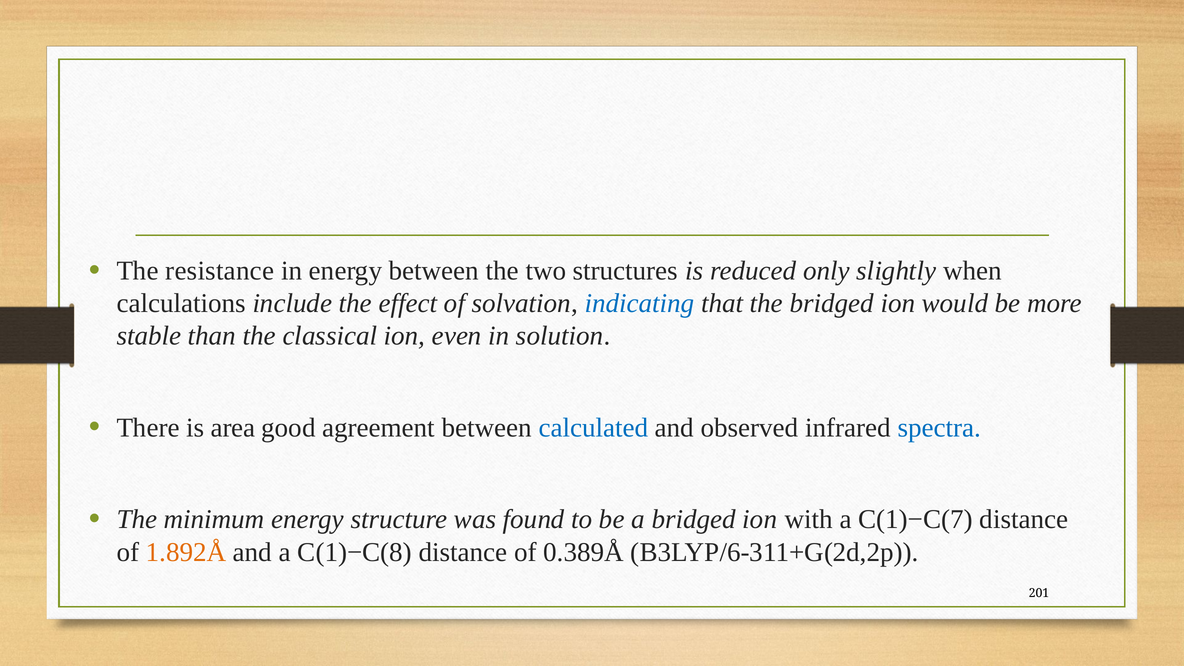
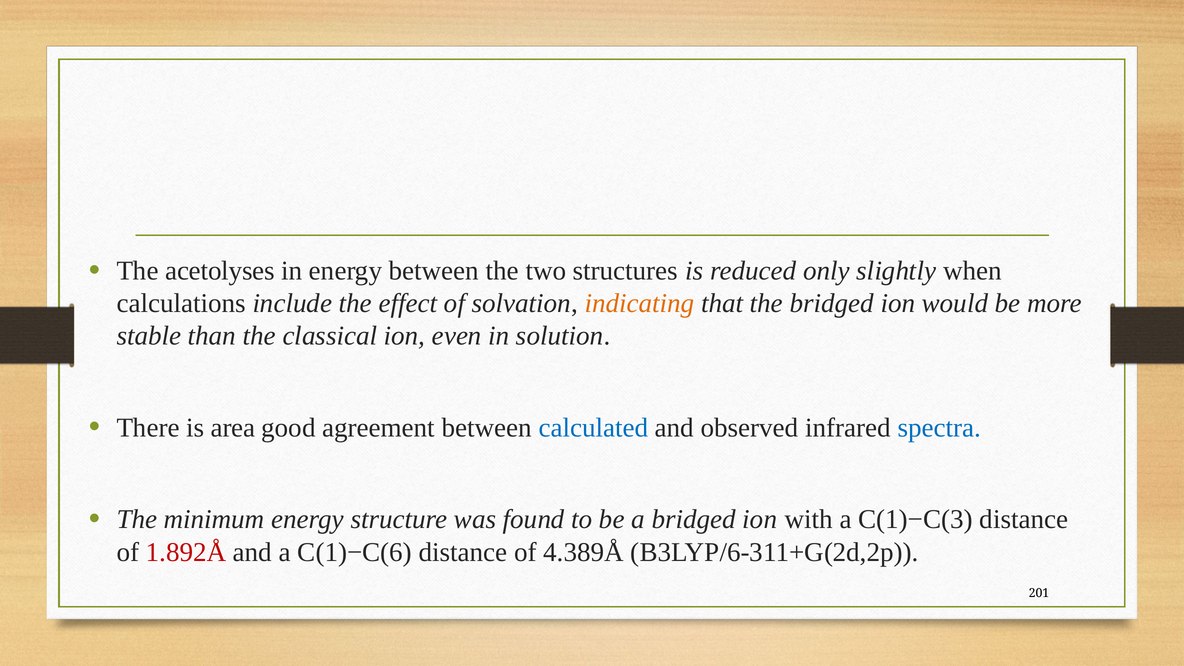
resistance: resistance -> acetolyses (220, 271)
indicating colour: blue -> orange (640, 303)
C(1)−C(7: C(1)−C(7 -> C(1)−C(3 (916, 520)
1.892Å colour: orange -> red (186, 552)
C(1)−C(8: C(1)−C(8 -> C(1)−C(6 (355, 552)
0.389Å: 0.389Å -> 4.389Å (584, 552)
